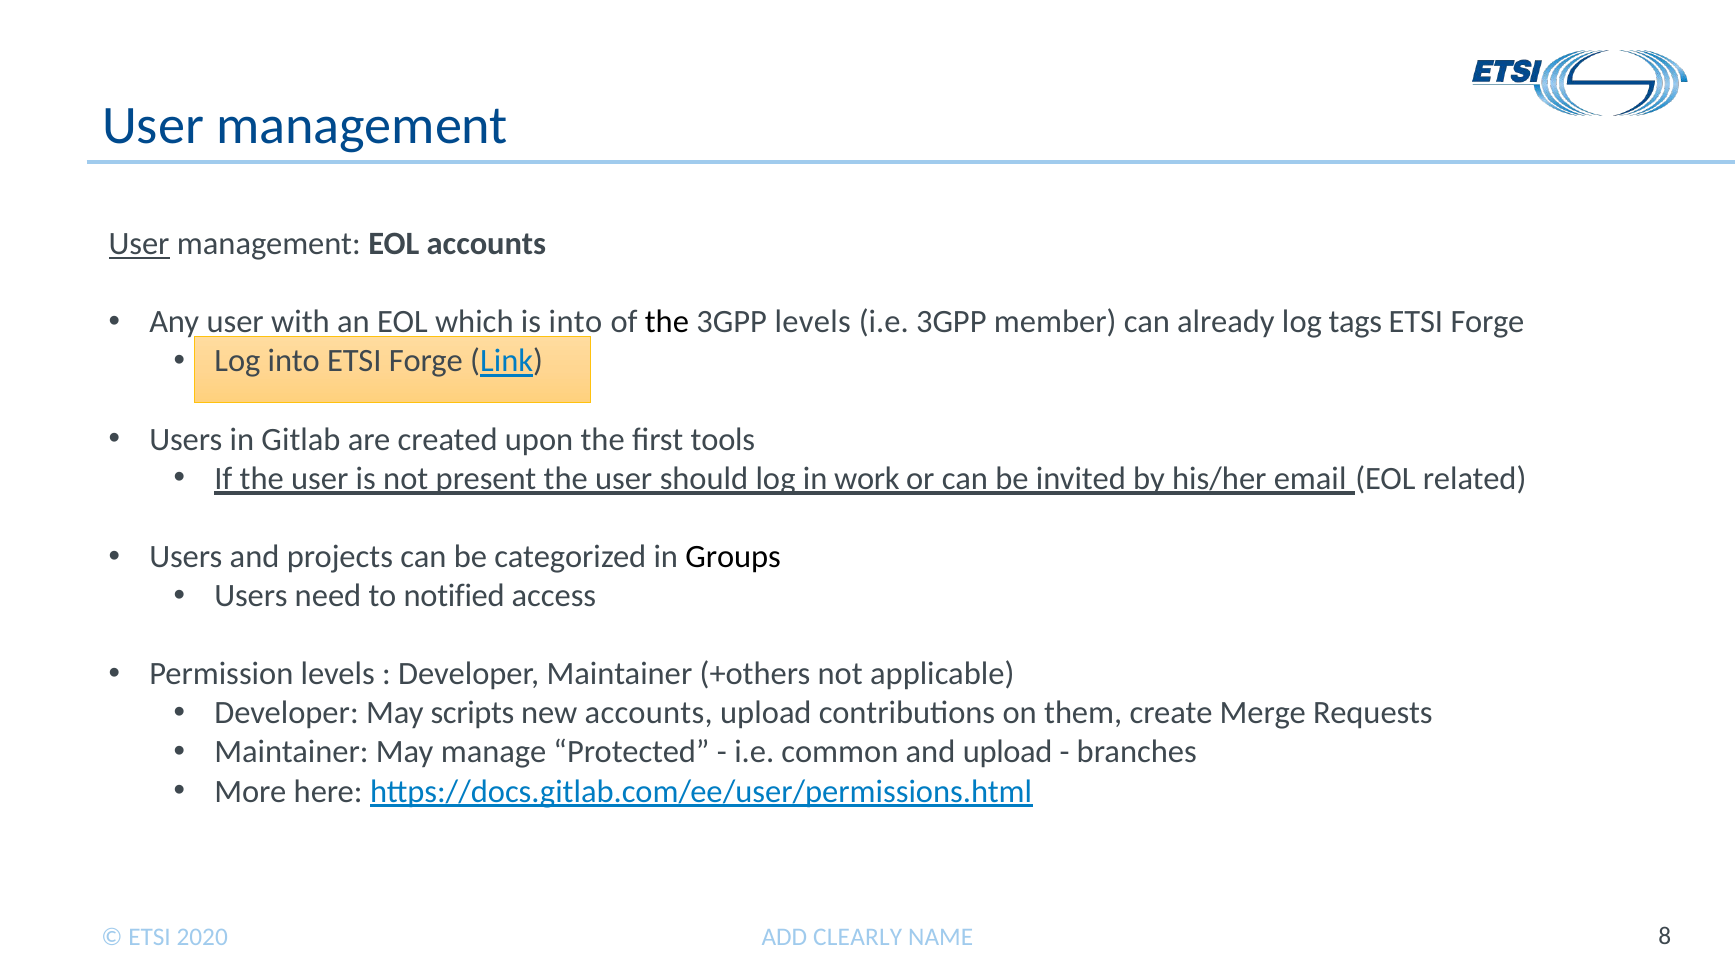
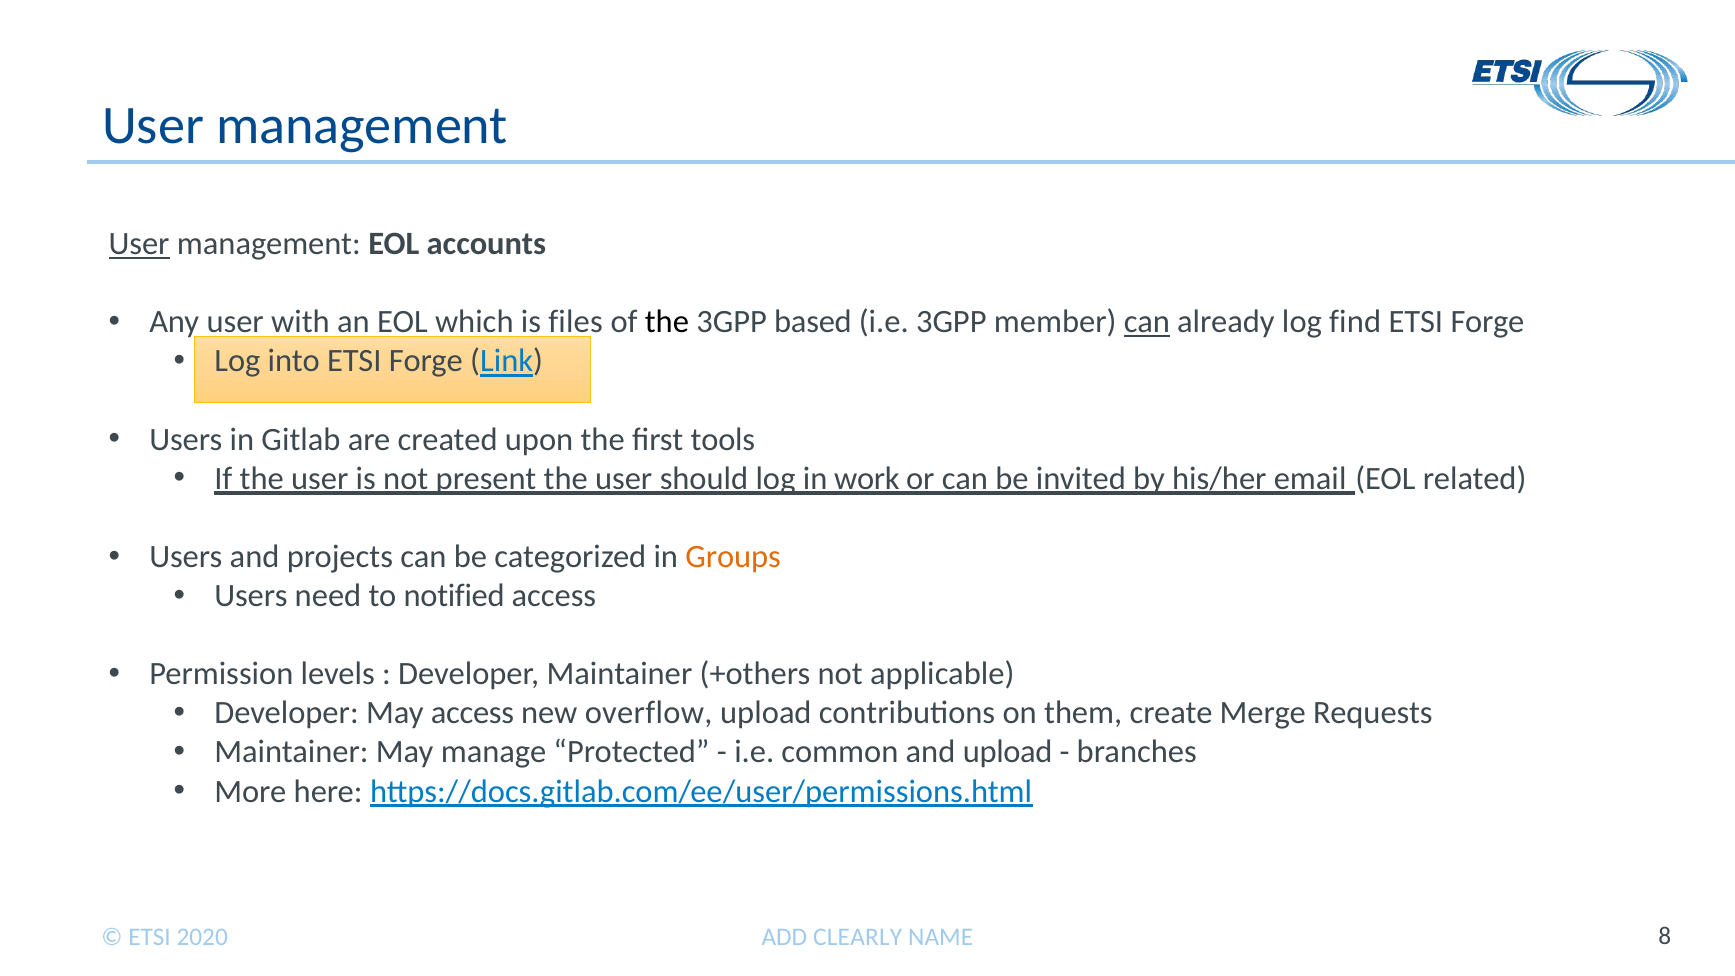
is into: into -> files (576, 322)
3GPP levels: levels -> based (813, 322)
can underline: none -> present (1147, 322)
tags: tags -> find (1355, 322)
Groups colour: black -> orange (733, 557)
May scripts: scripts -> access (472, 713)
new accounts: accounts -> overflow (649, 713)
